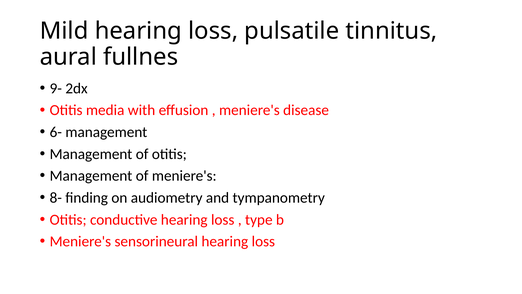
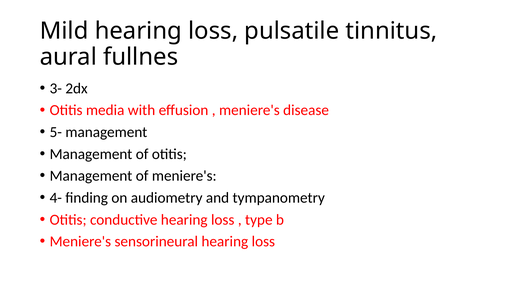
9-: 9- -> 3- (56, 88)
6-: 6- -> 5- (56, 132)
8-: 8- -> 4- (56, 198)
